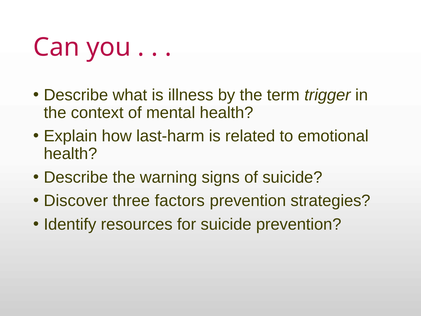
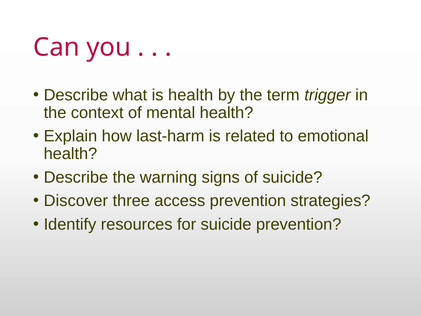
is illness: illness -> health (191, 95)
factors: factors -> access (180, 201)
